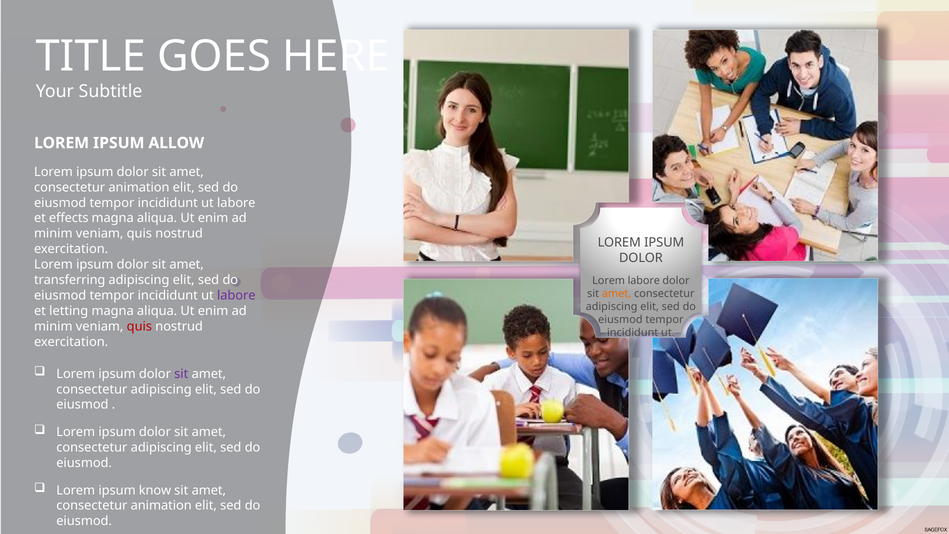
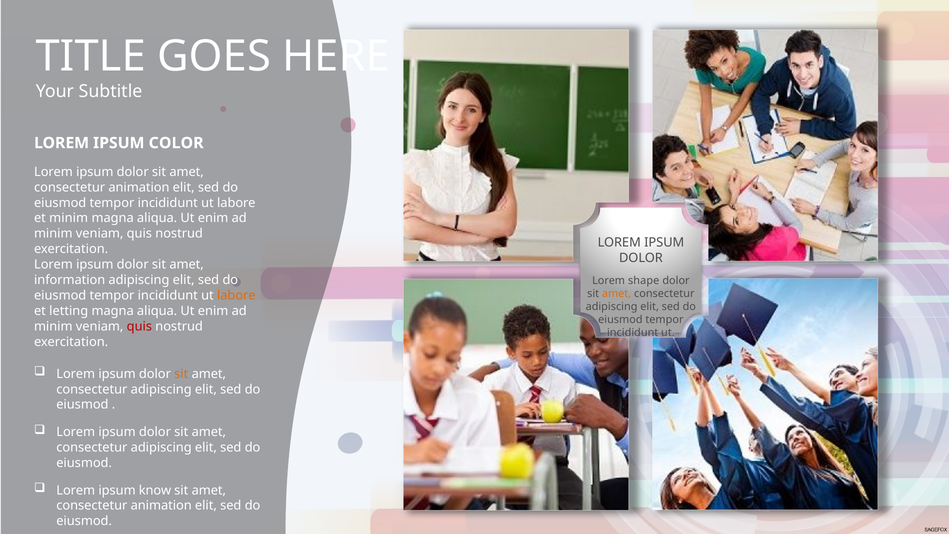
ALLOW: ALLOW -> COLOR (176, 143)
et effects: effects -> minim (69, 218)
transferring: transferring -> information (70, 280)
Lorem labore: labore -> shape (644, 280)
labore colour: purple -> orange (236, 295)
sit colour: purple -> orange (181, 374)
